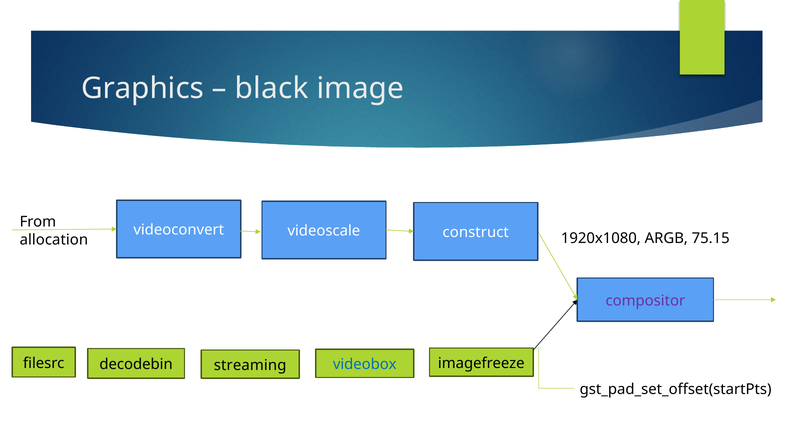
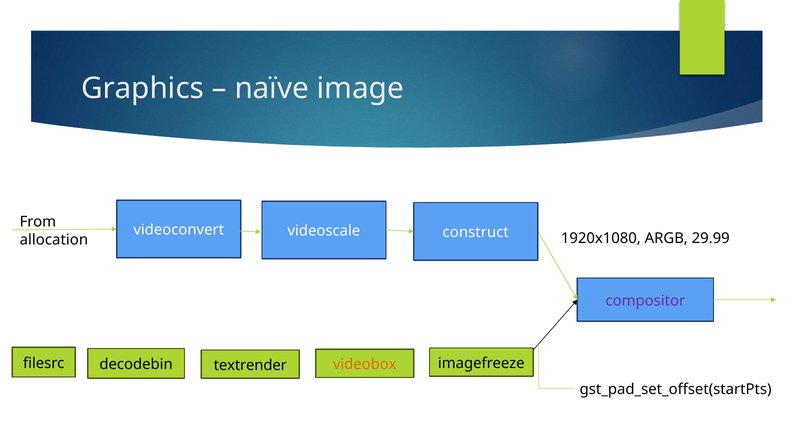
black: black -> naïve (272, 89)
75.15: 75.15 -> 29.99 (711, 238)
videobox colour: blue -> orange (365, 364)
streaming: streaming -> textrender (250, 365)
